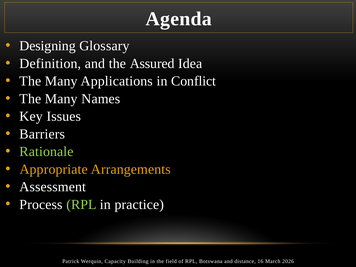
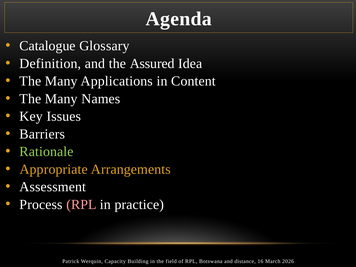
Designing: Designing -> Catalogue (48, 46)
Conflict: Conflict -> Content (193, 81)
RPL colour: light green -> pink (81, 204)
